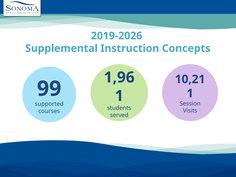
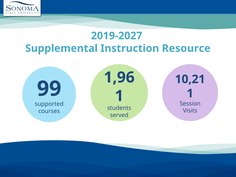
2019-2026: 2019-2026 -> 2019-2027 (117, 36)
Concepts: Concepts -> Resource (186, 48)
